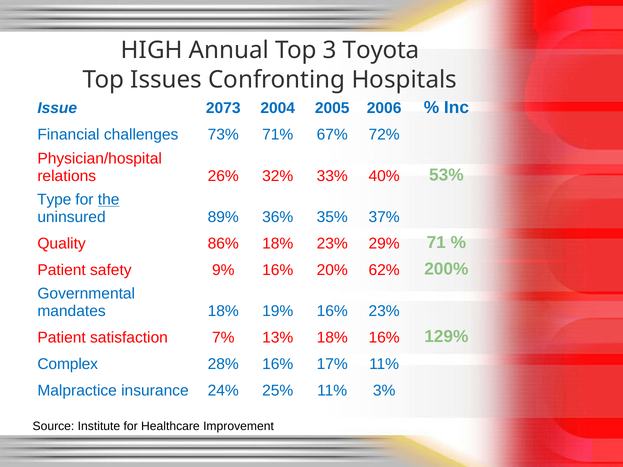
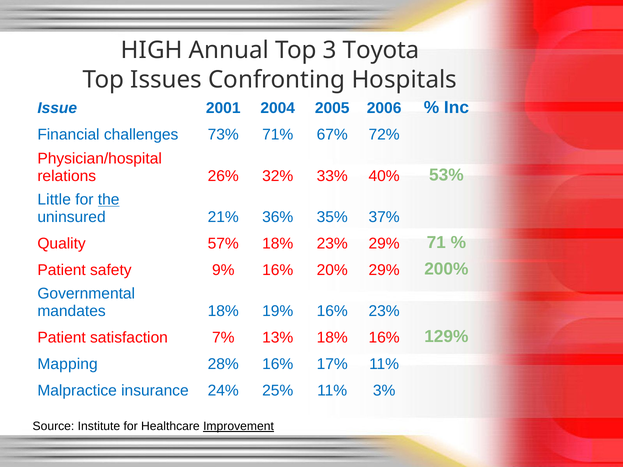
2073: 2073 -> 2001 (223, 108)
Type: Type -> Little (54, 200)
89%: 89% -> 21% (223, 217)
86%: 86% -> 57% (223, 244)
20% 62%: 62% -> 29% (384, 270)
Complex: Complex -> Mapping (68, 364)
Improvement underline: none -> present (239, 427)
